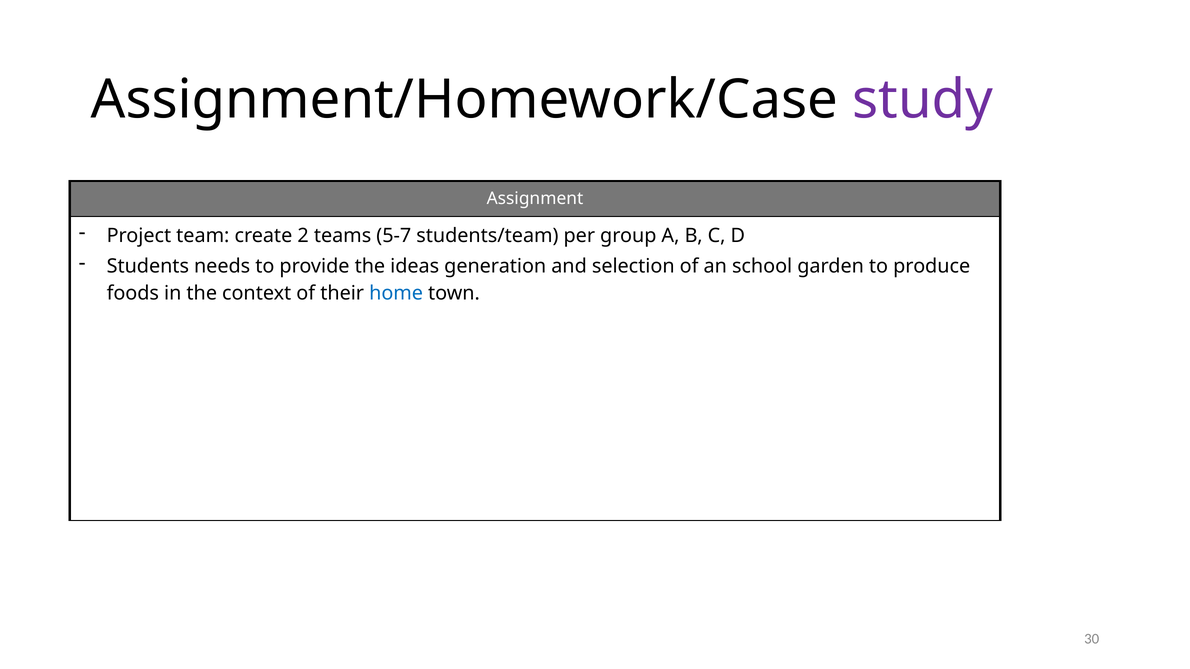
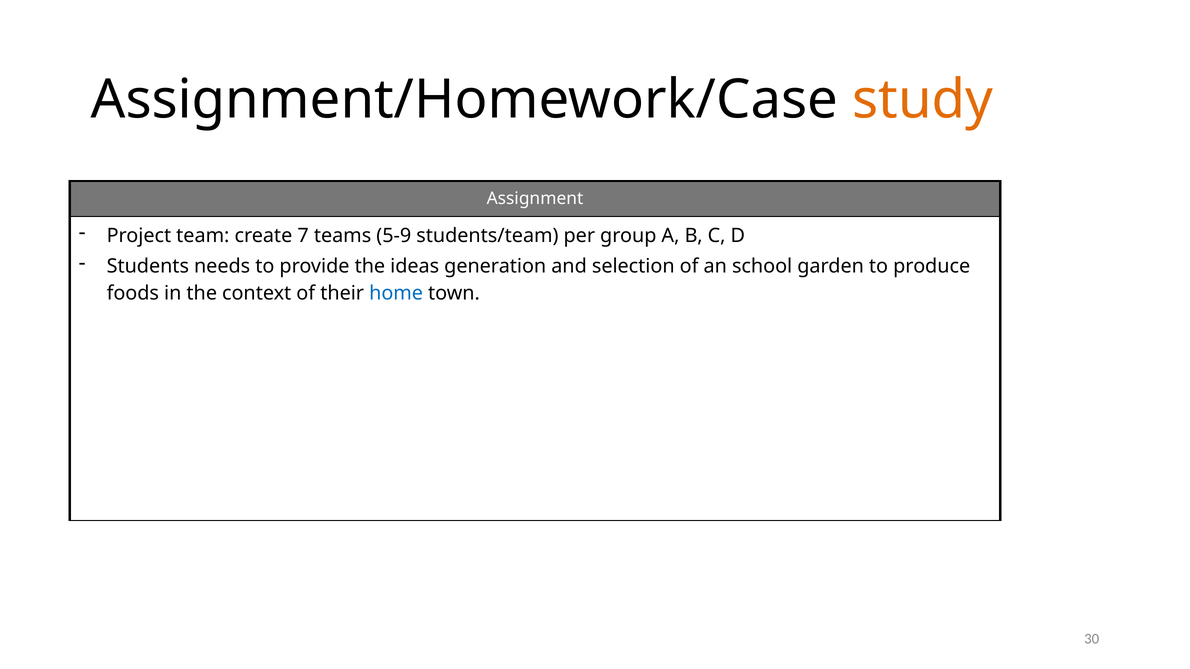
study colour: purple -> orange (923, 100)
2: 2 -> 7 (303, 236)
5-7: 5-7 -> 5-9 (394, 236)
